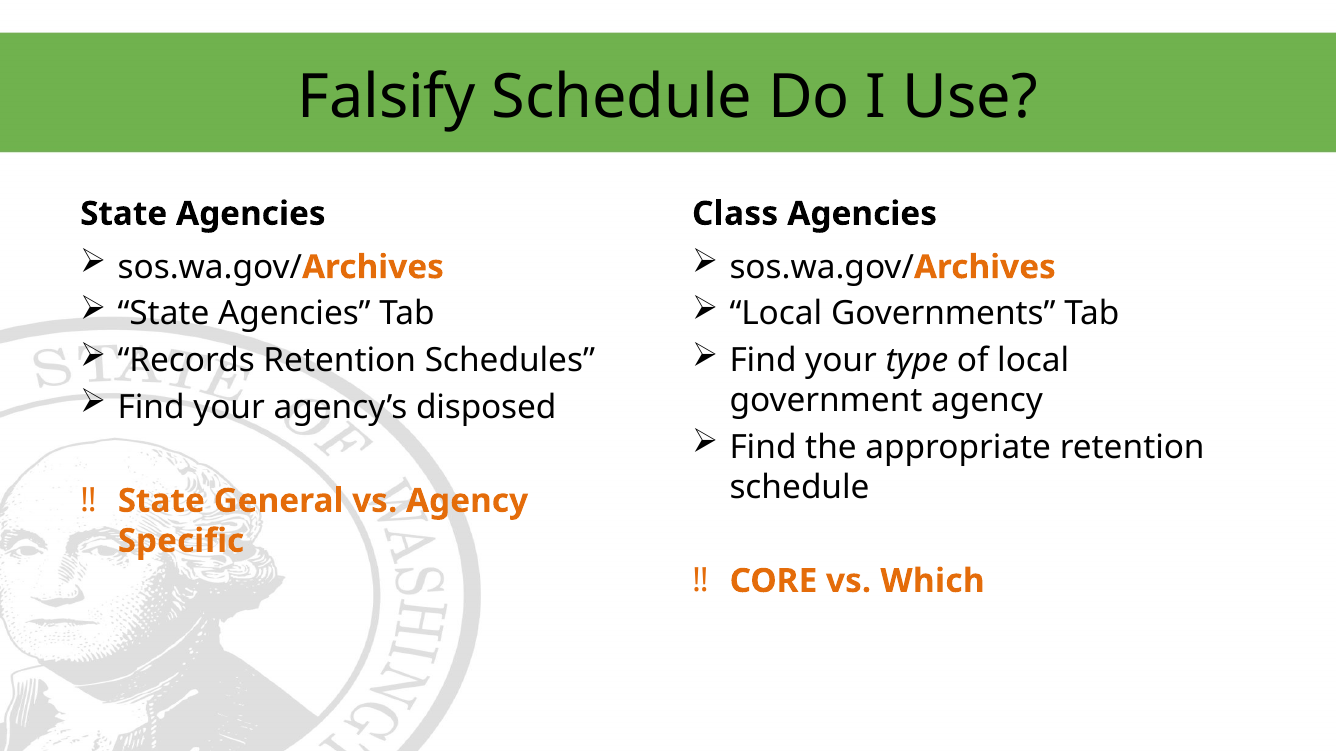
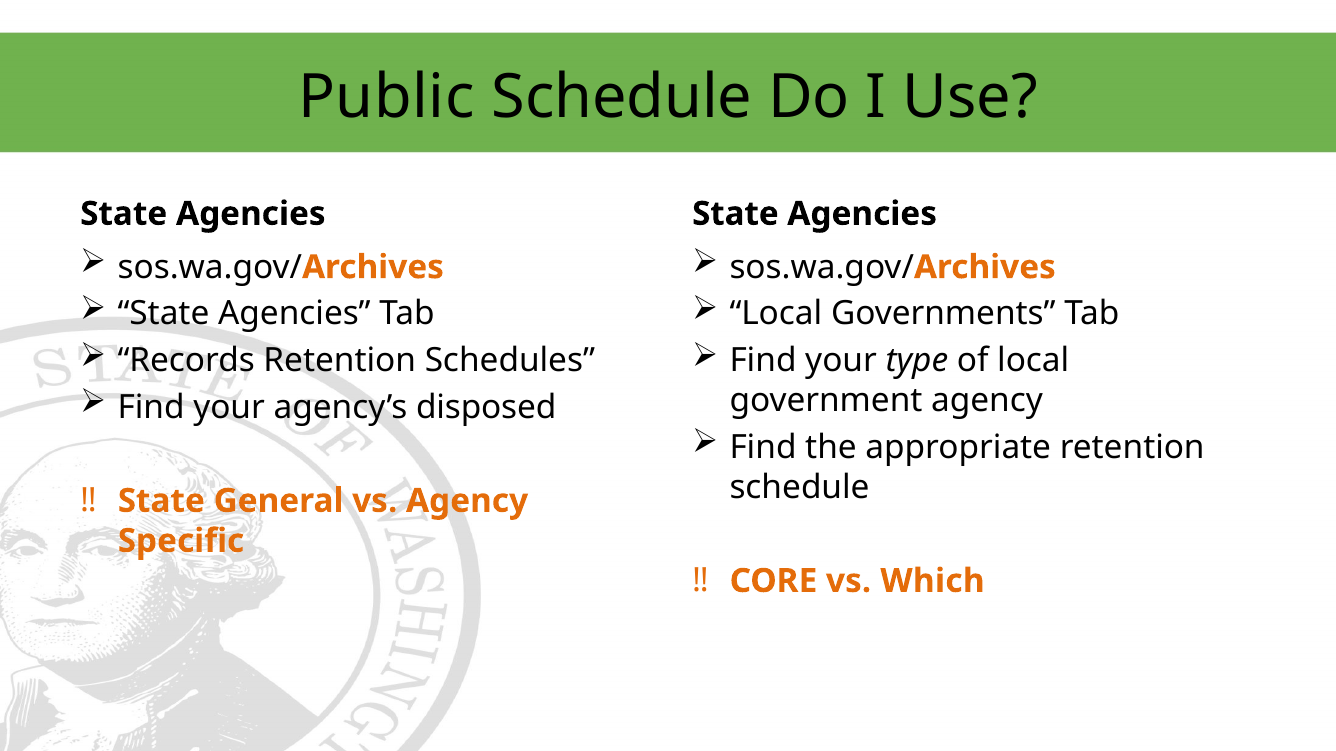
Falsify: Falsify -> Public (386, 97)
Class: Class -> State (735, 214)
